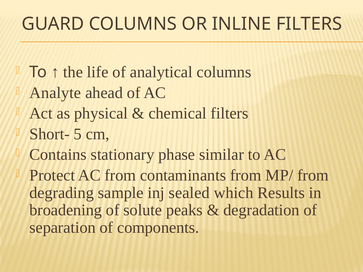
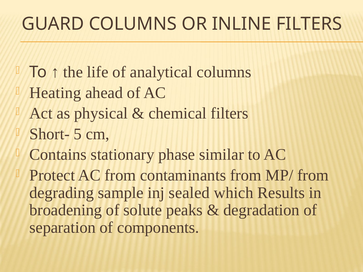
Analyte: Analyte -> Heating (55, 93)
